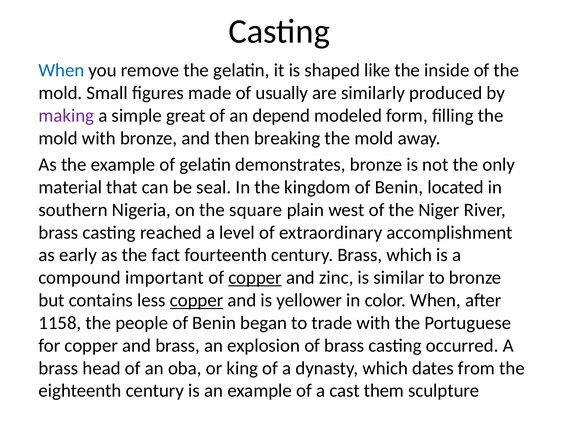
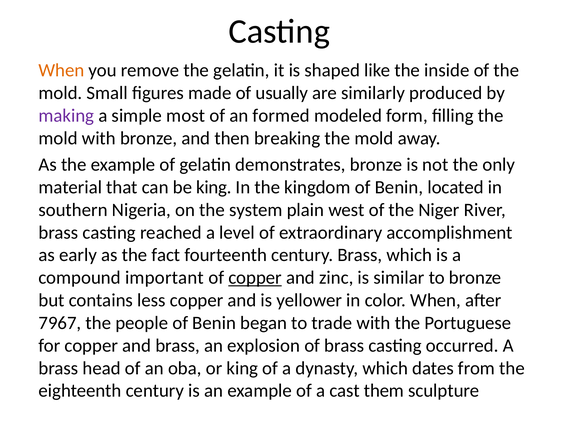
When colour: blue -> orange (61, 70)
great: great -> most (186, 116)
depend: depend -> formed (281, 116)
be seal: seal -> king (214, 187)
square: square -> system (256, 210)
copper underline: present -> none (197, 300)
1158: 1158 -> 7967 (60, 323)
